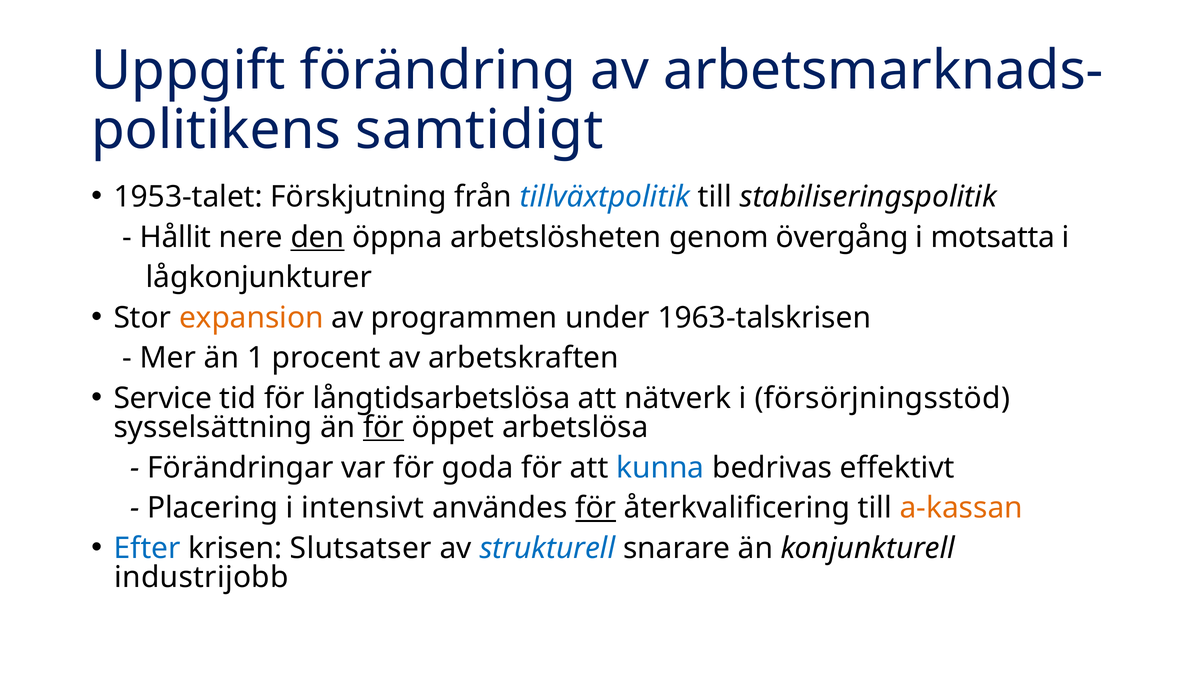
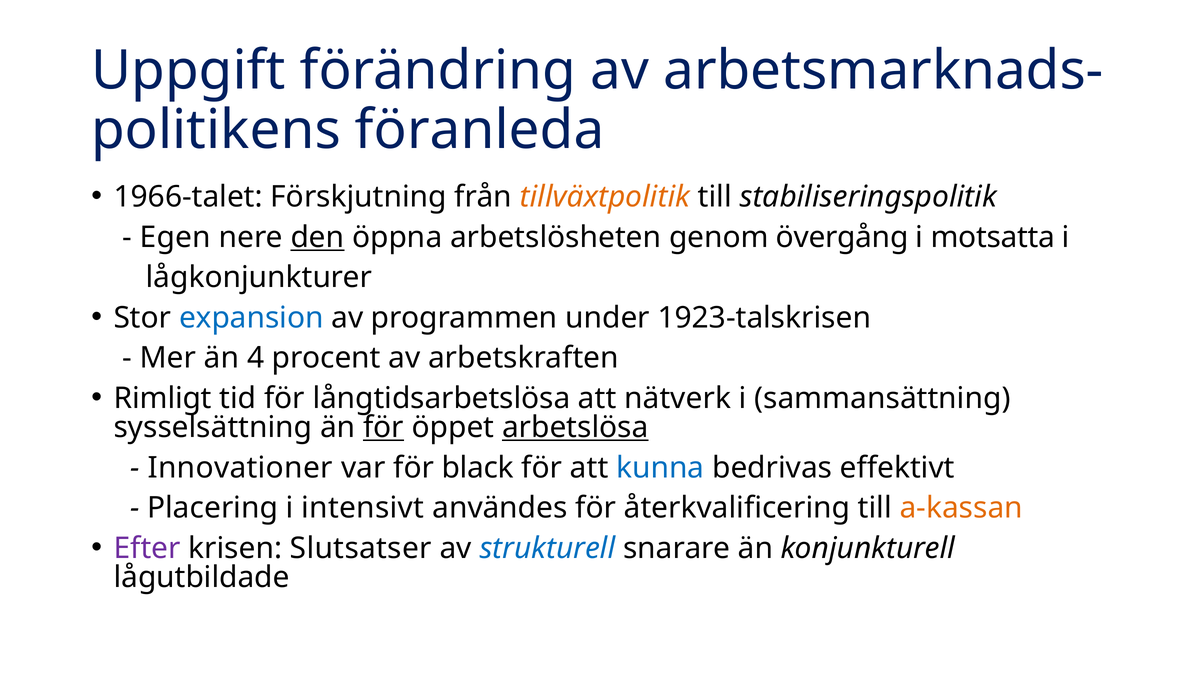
samtidigt: samtidigt -> föranleda (480, 130)
1953-talet: 1953-talet -> 1966-talet (188, 197)
tillväxtpolitik colour: blue -> orange (605, 197)
Hållit: Hållit -> Egen (175, 237)
expansion colour: orange -> blue (251, 318)
1963-talskrisen: 1963-talskrisen -> 1923-talskrisen (764, 318)
1: 1 -> 4 (256, 358)
Service: Service -> Rimligt (163, 399)
försörjningsstöd: försörjningsstöd -> sammansättning (882, 399)
arbetslösa underline: none -> present (575, 428)
Förändringar: Förändringar -> Innovationer (240, 468)
goda: goda -> black (478, 468)
för underline: present -> none (596, 508)
Efter colour: blue -> purple (147, 549)
industrijobb: industrijobb -> lågutbildade (202, 578)
